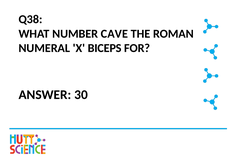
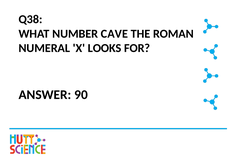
BICEPS: BICEPS -> LOOKS (105, 48)
30: 30 -> 90 (81, 95)
